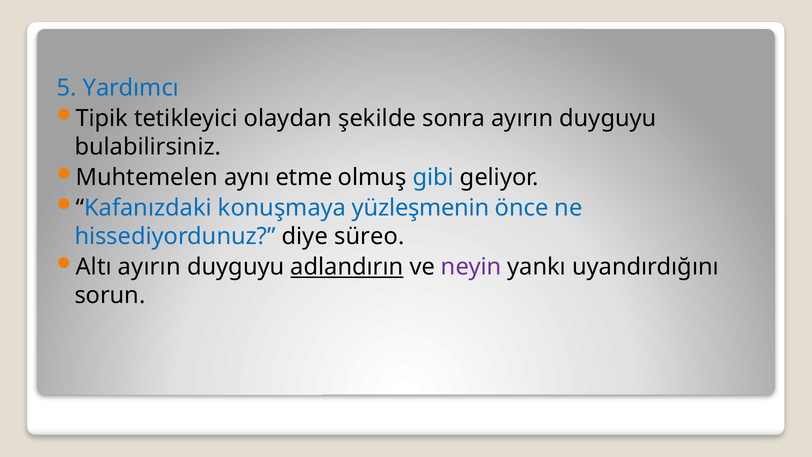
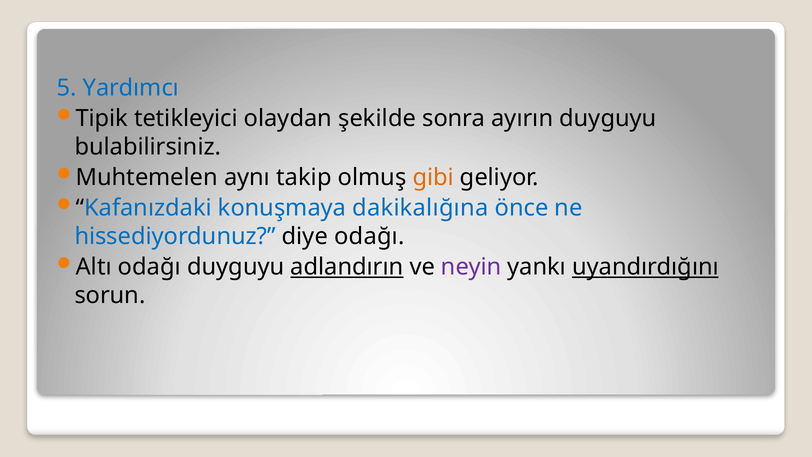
etme: etme -> takip (304, 177)
gibi colour: blue -> orange (433, 177)
yüzleşmenin: yüzleşmenin -> dakikalığına (420, 208)
diye süreo: süreo -> odağı (369, 236)
Altı ayırın: ayırın -> odağı (149, 267)
uyandırdığını underline: none -> present (645, 267)
